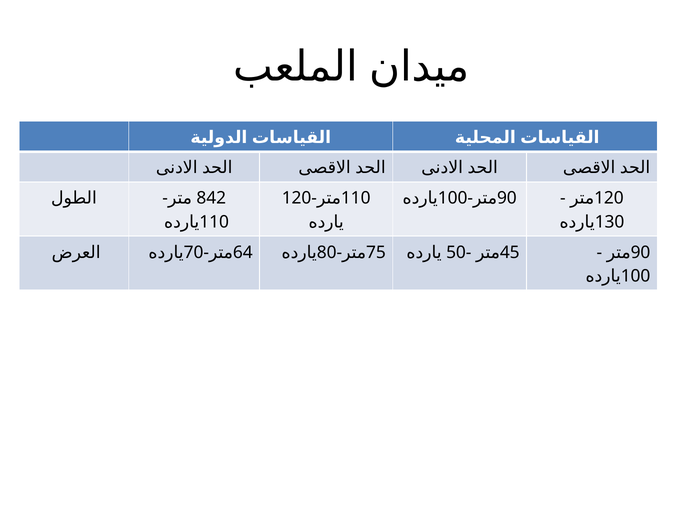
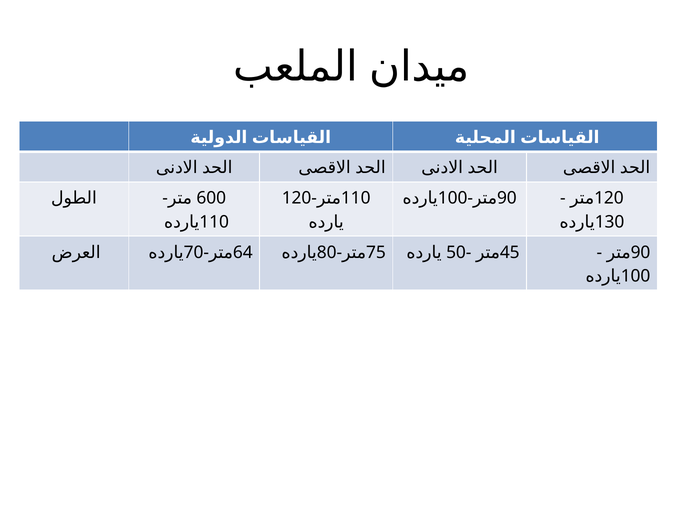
842: 842 -> 600 (211, 198)
